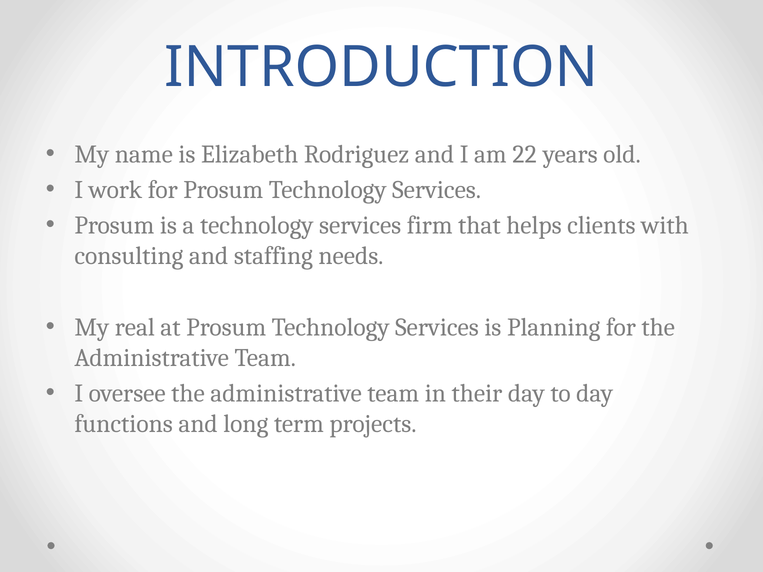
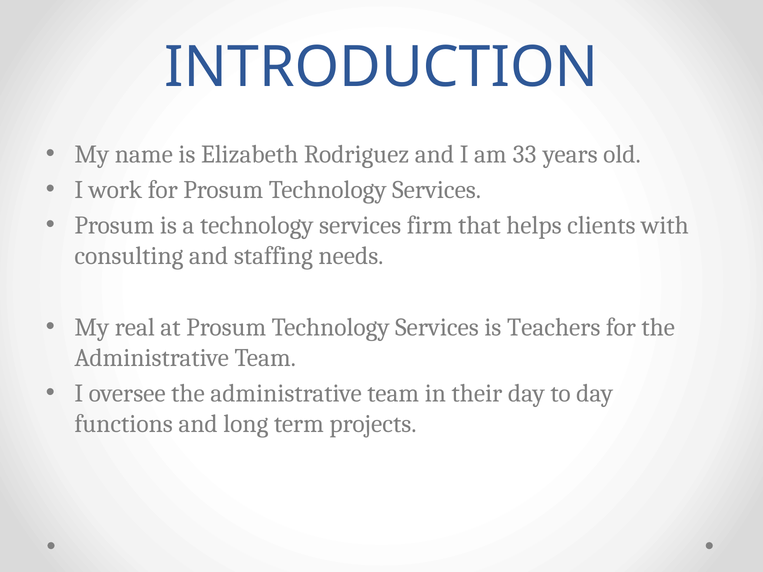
22: 22 -> 33 (525, 154)
Planning: Planning -> Teachers (554, 327)
